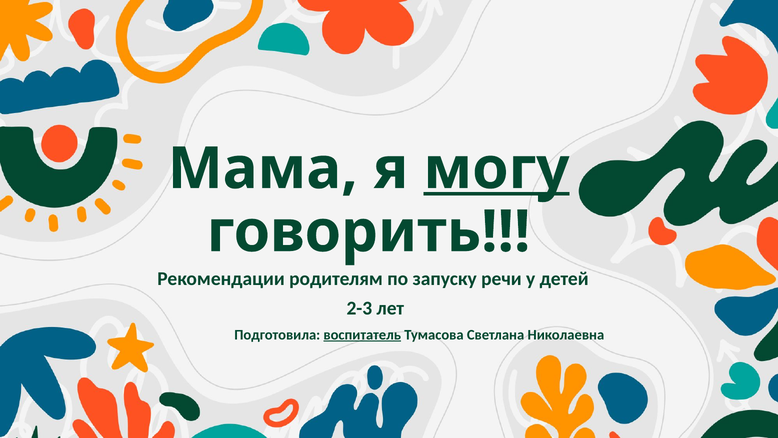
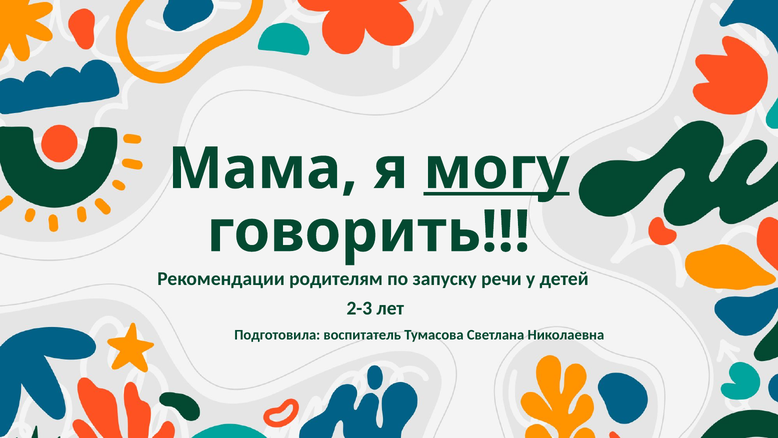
воспитатель underline: present -> none (362, 334)
